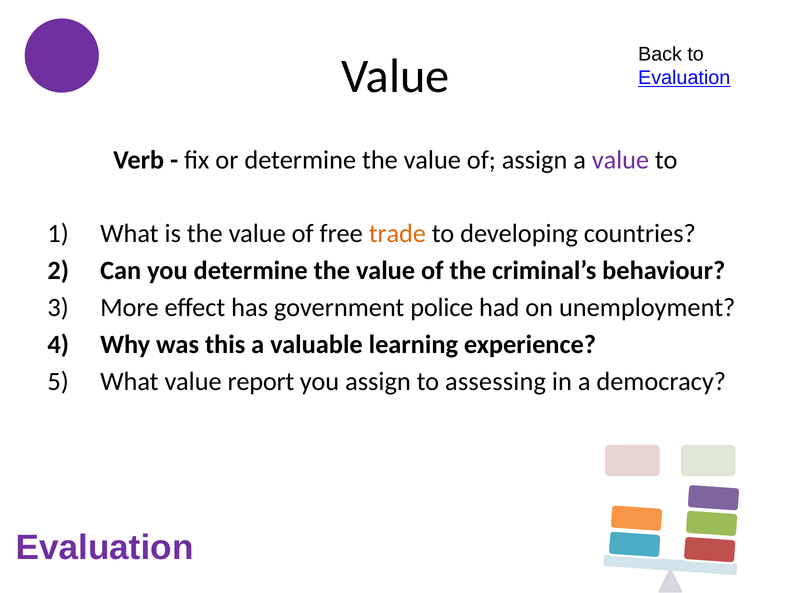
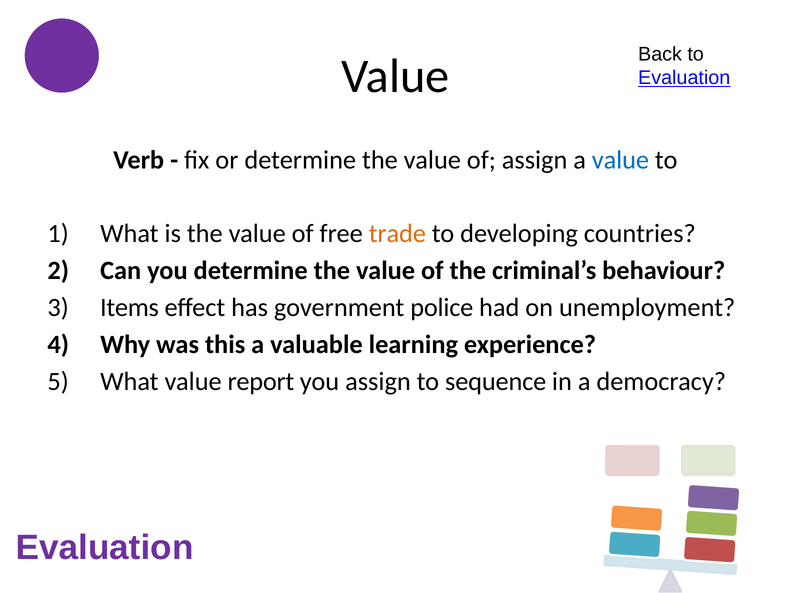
value colour: purple -> blue (620, 160)
More: More -> Items (130, 308)
assessing: assessing -> sequence (496, 381)
